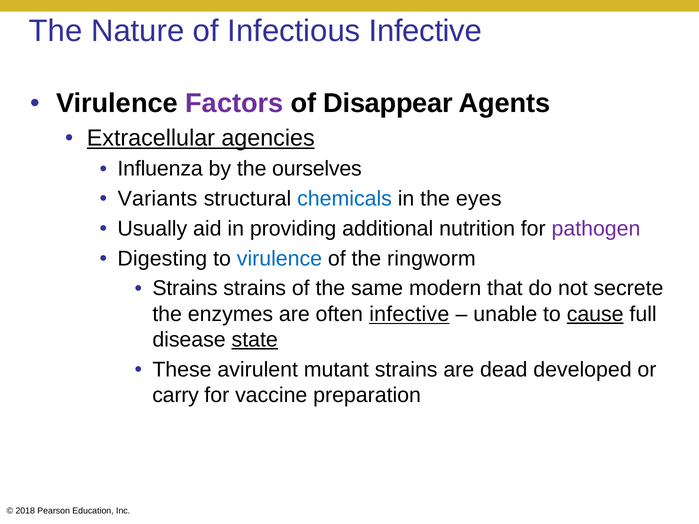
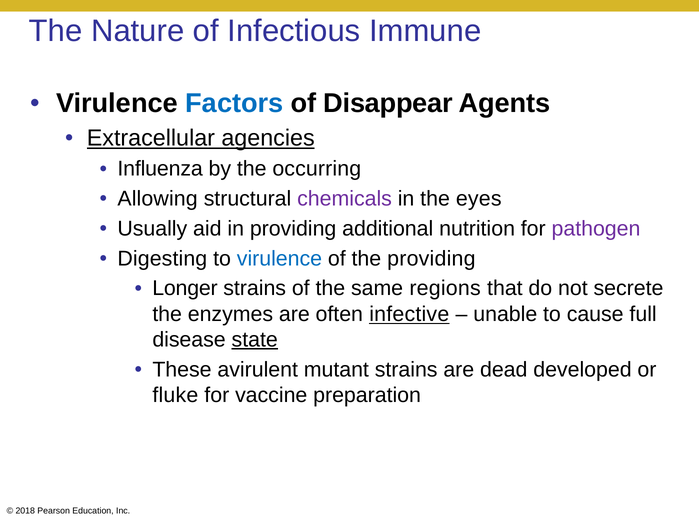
Infectious Infective: Infective -> Immune (425, 31)
Factors colour: purple -> blue (234, 103)
ourselves: ourselves -> occurring (317, 169)
Variants: Variants -> Allowing (158, 199)
chemicals colour: blue -> purple (345, 199)
the ringworm: ringworm -> providing (431, 259)
Strains: Strains -> Longer (185, 289)
modern: modern -> regions (445, 289)
cause underline: present -> none (595, 314)
carry: carry -> fluke (175, 395)
